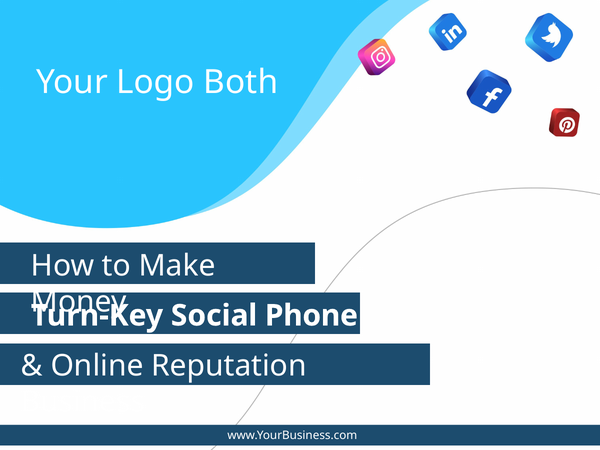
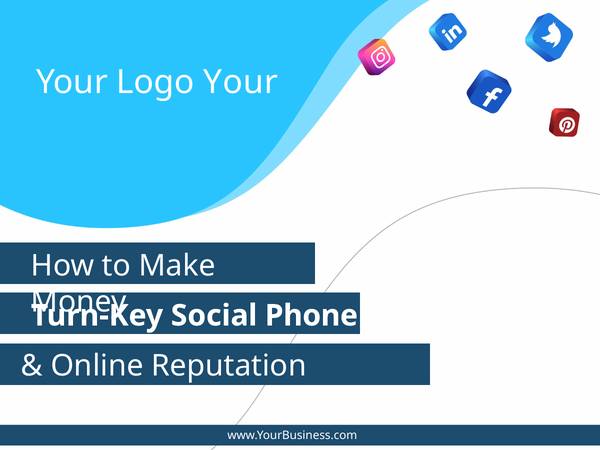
Logo Both: Both -> Your (241, 82)
